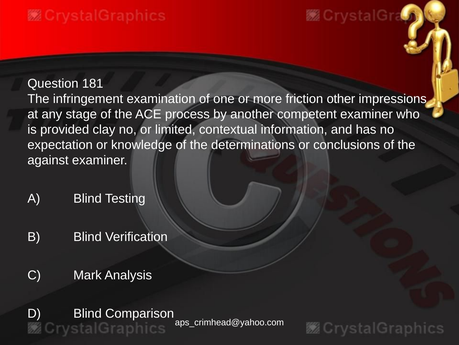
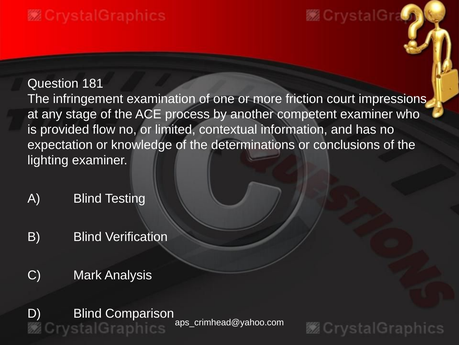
other: other -> court (341, 99)
clay: clay -> flow (104, 129)
against: against -> lighting (48, 160)
